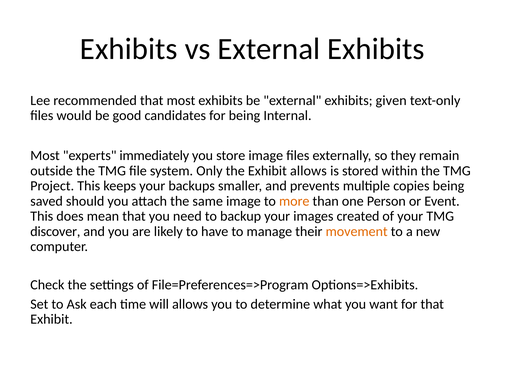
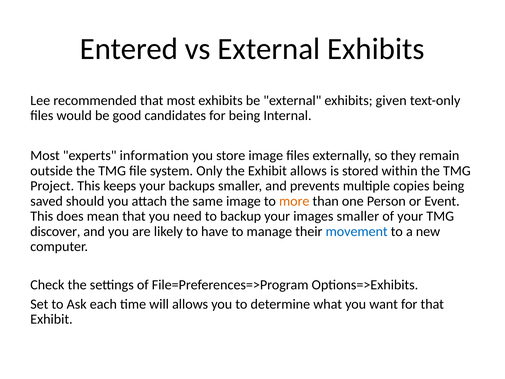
Exhibits: Exhibits -> Entered (129, 49)
immediately: immediately -> information (154, 156)
images created: created -> smaller (358, 216)
movement colour: orange -> blue (357, 231)
